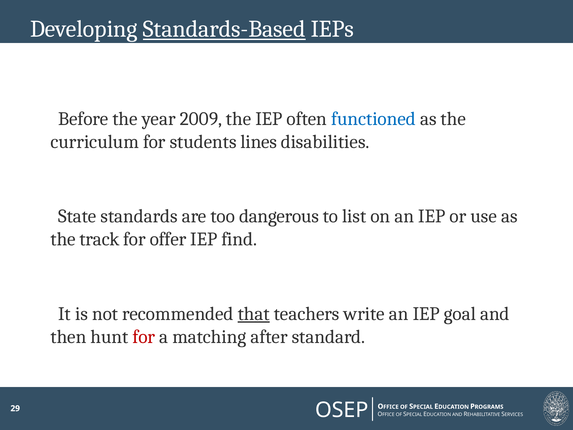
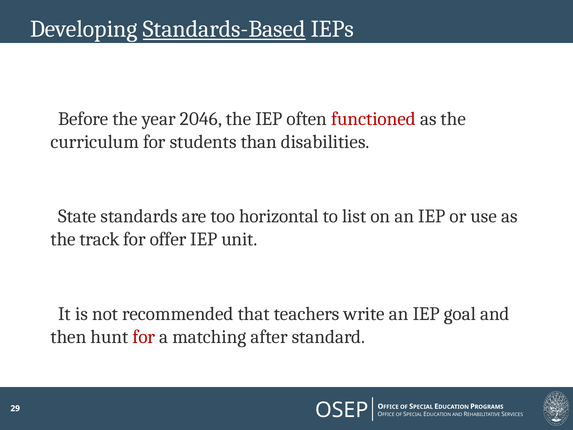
2009: 2009 -> 2046 (201, 119)
functioned colour: blue -> red (373, 119)
lines: lines -> than (259, 142)
dangerous: dangerous -> horizontal (279, 216)
find: find -> unit (239, 239)
that underline: present -> none (254, 314)
